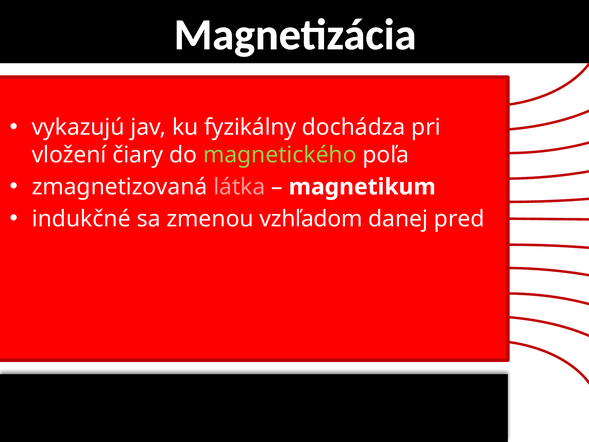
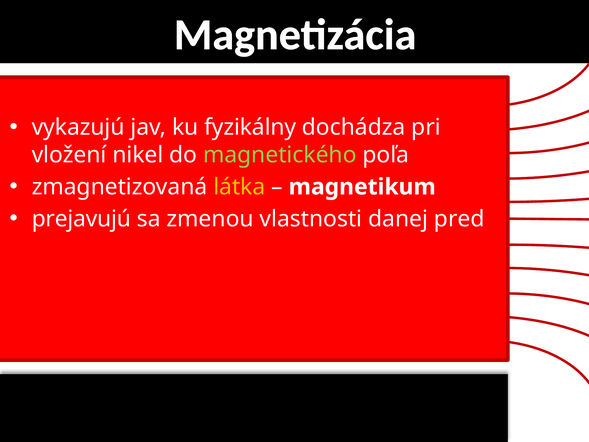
čiary: čiary -> nikel (138, 155)
látka colour: pink -> yellow (239, 187)
indukčné: indukčné -> prejavujú (81, 219)
vzhľadom: vzhľadom -> vlastnosti (311, 219)
